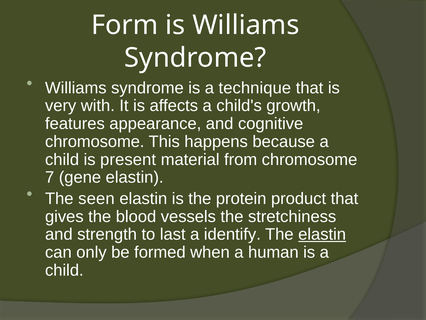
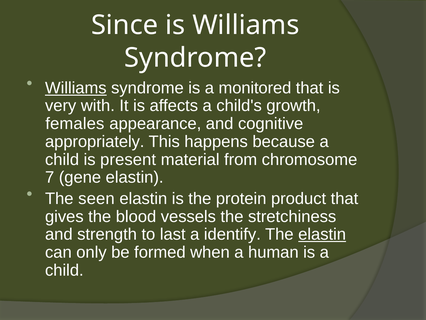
Form: Form -> Since (125, 25)
Williams underline: none -> present (76, 88)
technique: technique -> monitored (255, 88)
features: features -> females (75, 124)
chromosome: chromosome -> appropriately (95, 141)
